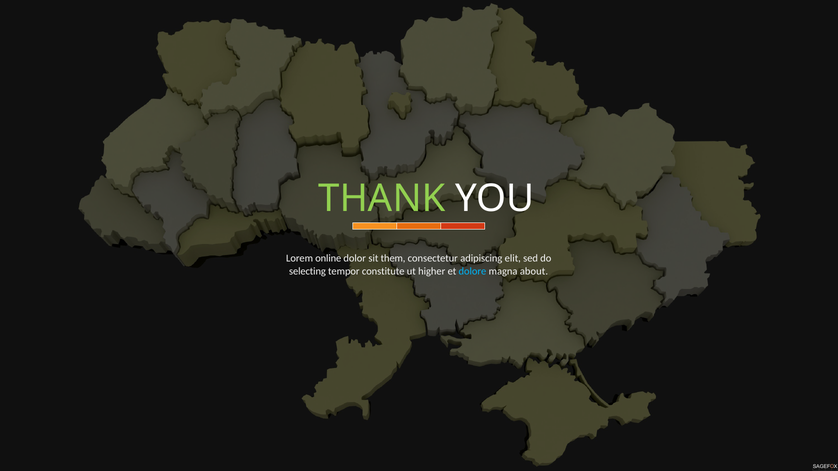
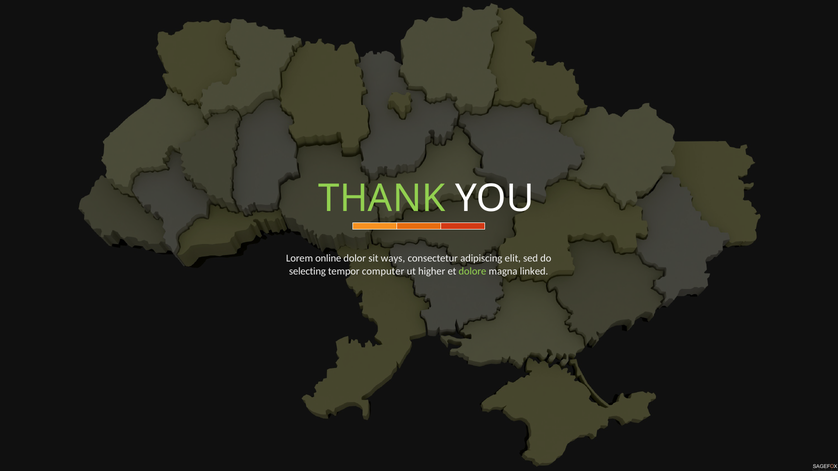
them: them -> ways (393, 259)
constitute: constitute -> computer (383, 271)
dolore colour: light blue -> light green (472, 271)
about: about -> linked (534, 271)
